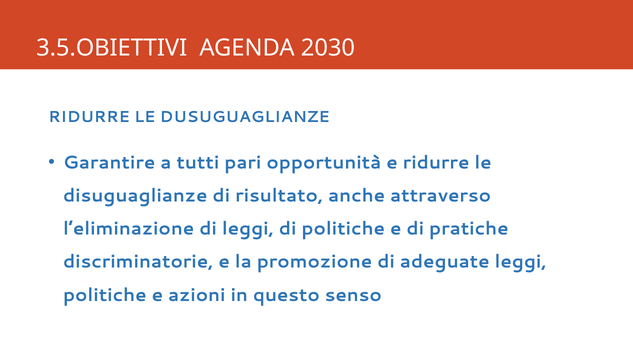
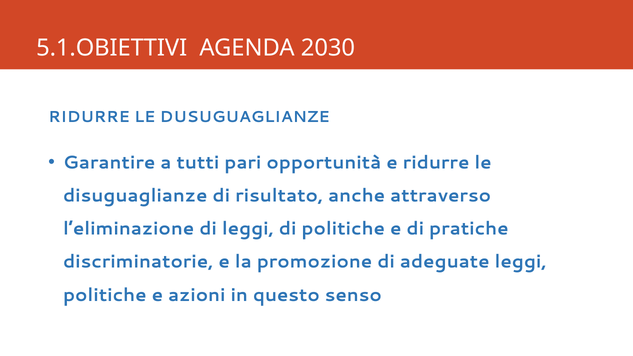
3.5.OBIETTIVI: 3.5.OBIETTIVI -> 5.1.OBIETTIVI (112, 48)
